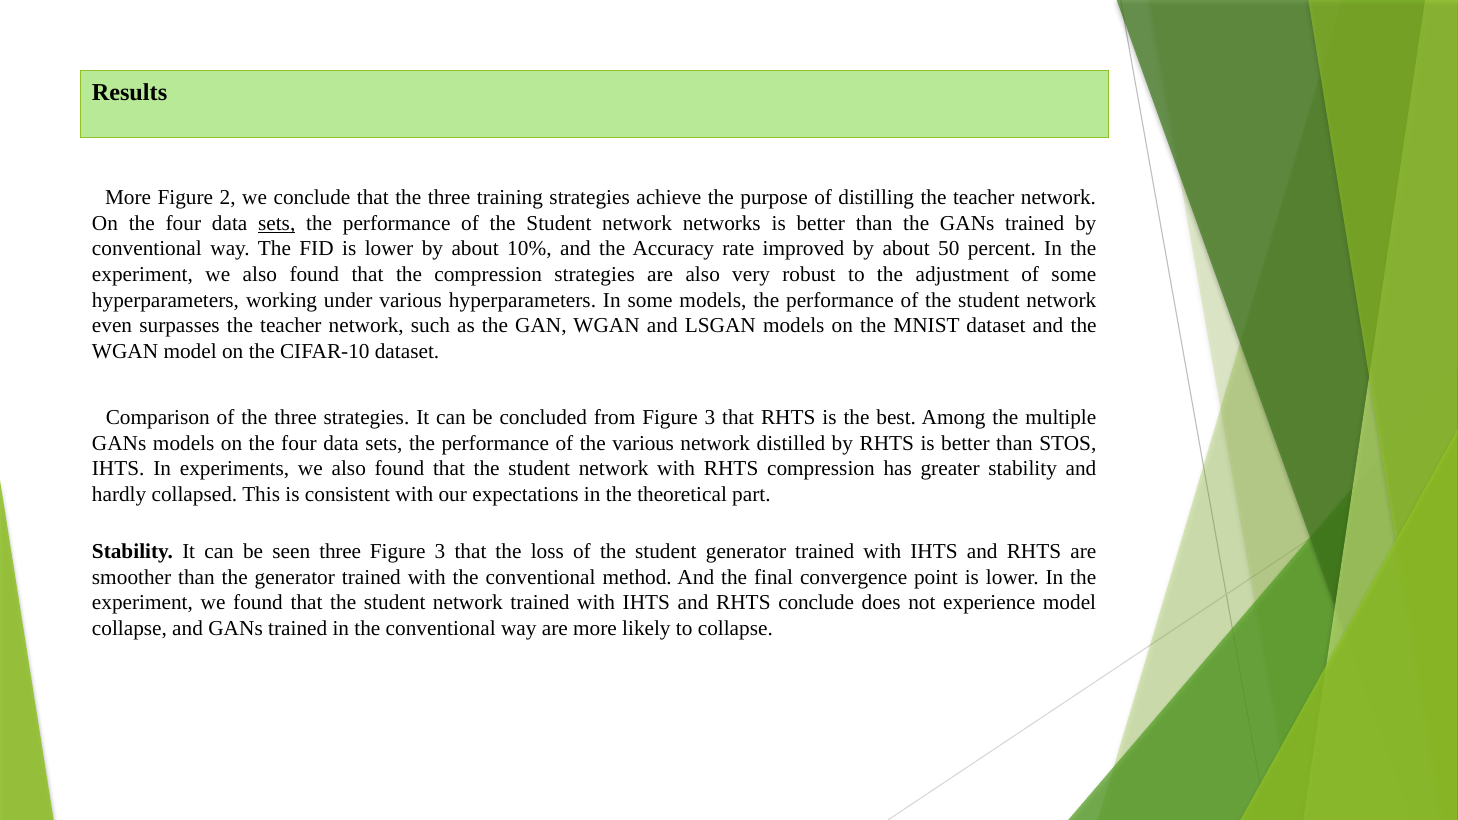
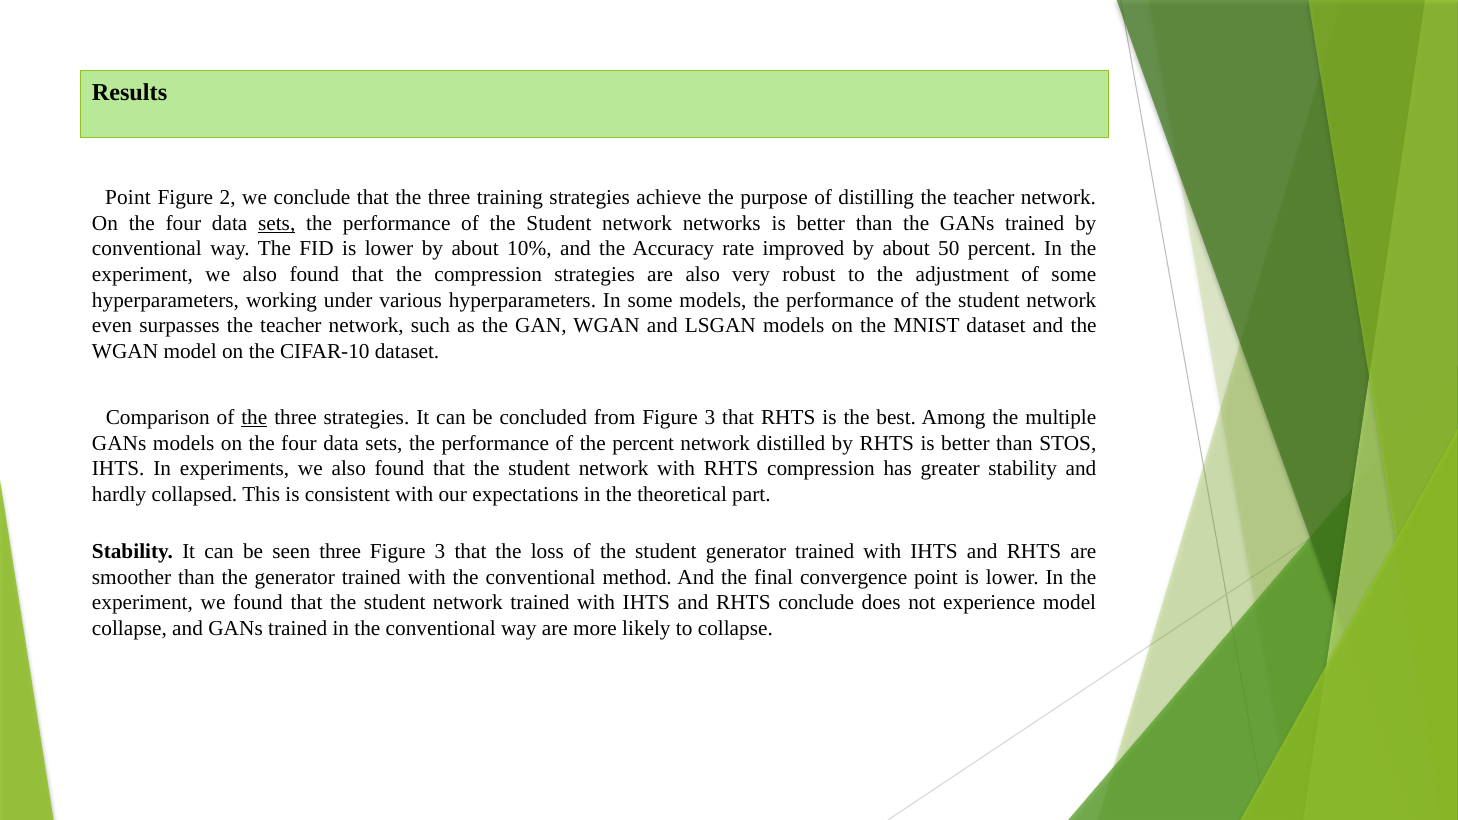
More: More -> Point (128, 198)
the underline: none -> present (254, 418)
the various: various -> percent (643, 443)
